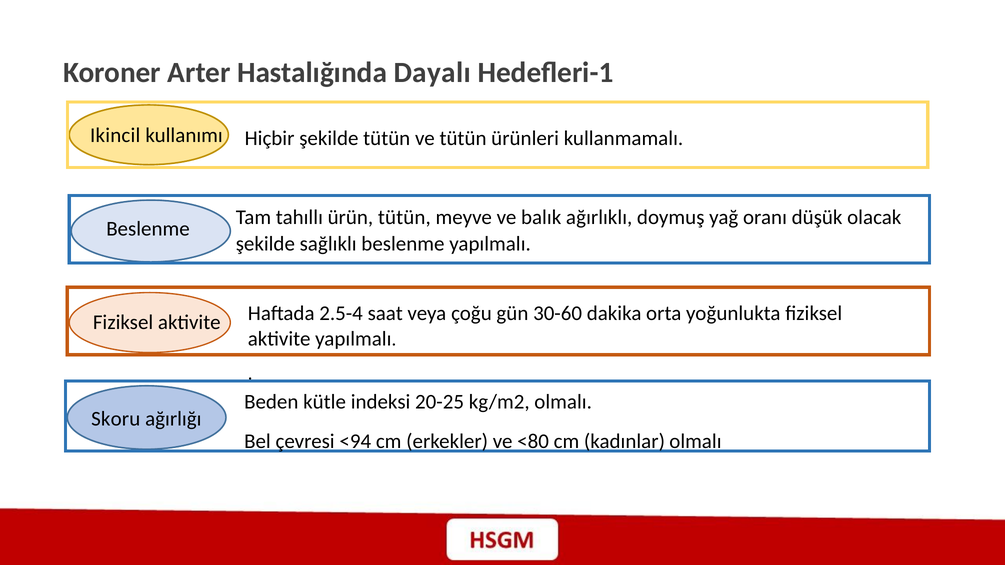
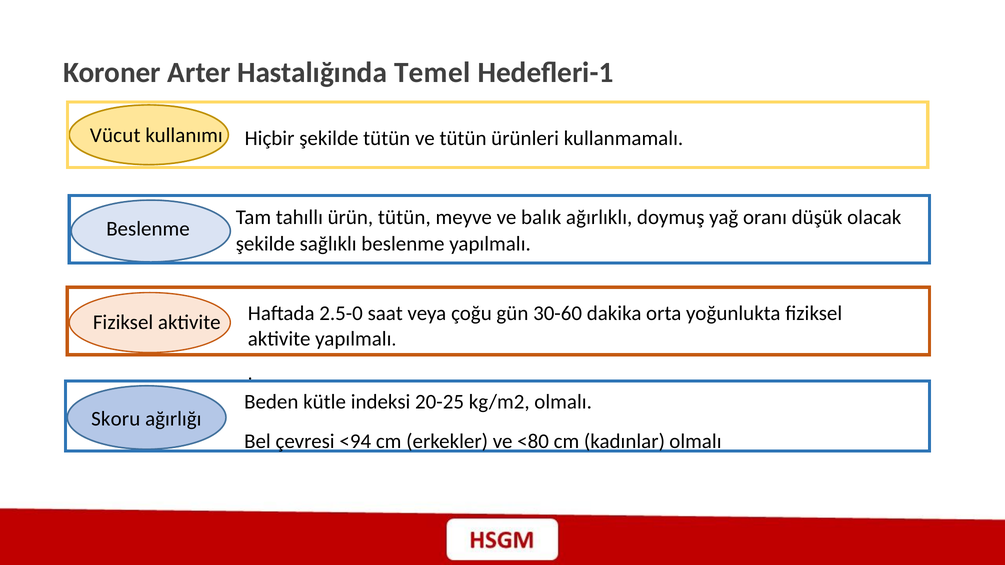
Dayalı: Dayalı -> Temel (432, 73)
Ikincil: Ikincil -> Vücut (115, 136)
2.5-4: 2.5-4 -> 2.5-0 (341, 314)
